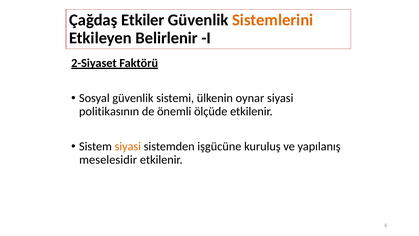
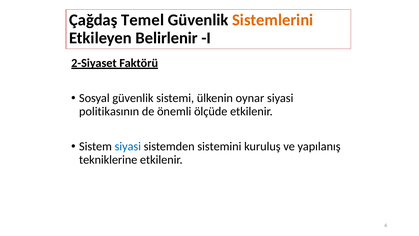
Etkiler: Etkiler -> Temel (143, 20)
siyasi colour: orange -> blue (128, 146)
işgücüne: işgücüne -> sistemini (219, 146)
meselesidir: meselesidir -> tekniklerine (108, 160)
